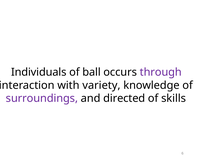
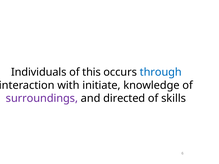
ball: ball -> this (92, 72)
through colour: purple -> blue (161, 72)
variety: variety -> initiate (101, 85)
